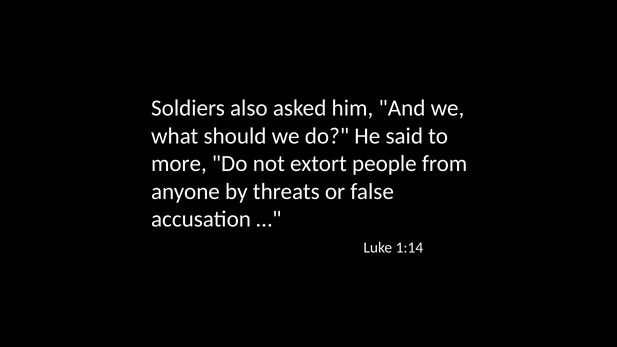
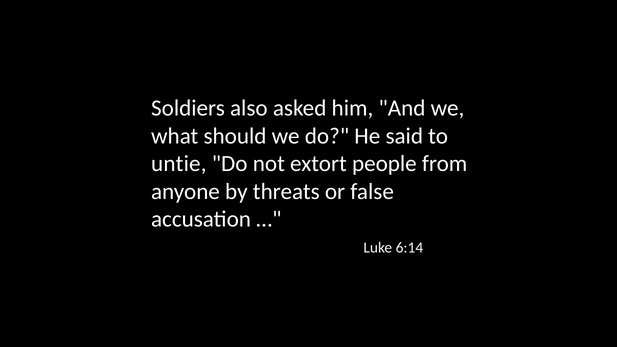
more: more -> untie (179, 164)
1:14: 1:14 -> 6:14 (409, 248)
